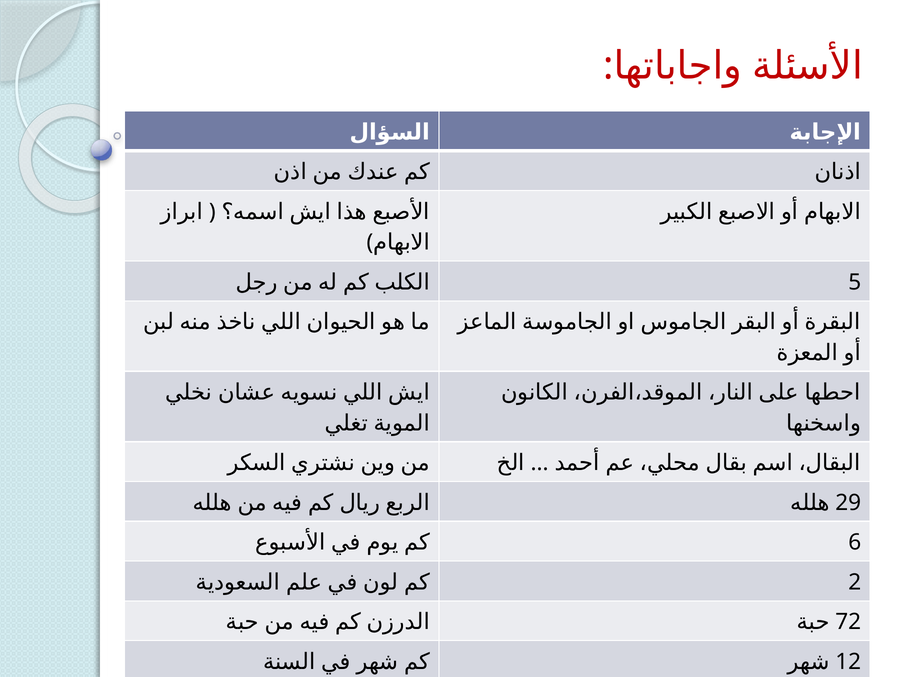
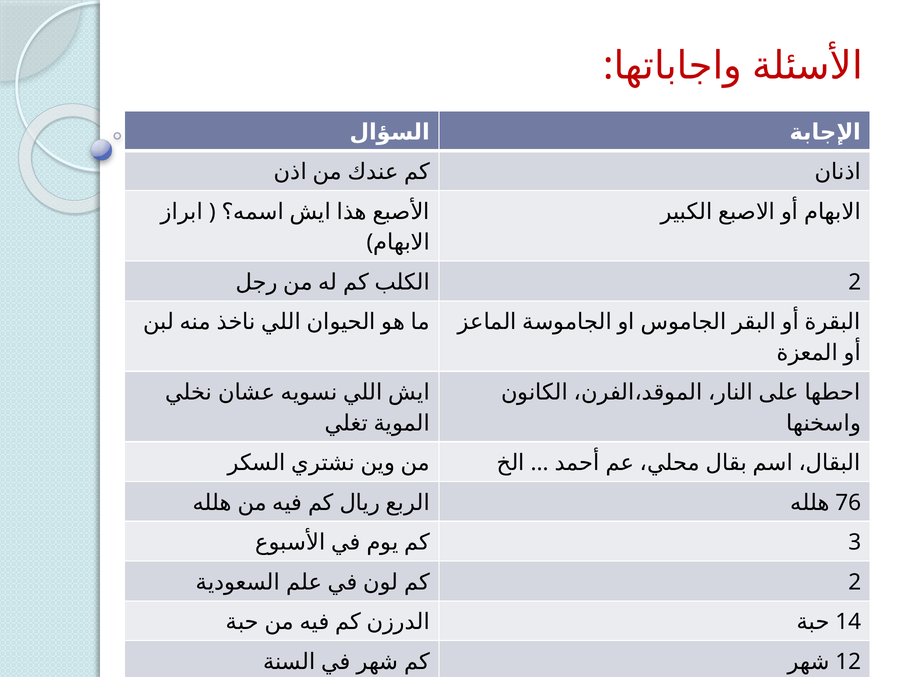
5: 5 -> 2 (855, 282)
29: 29 -> 76 (848, 502)
6: 6 -> 3 (855, 542)
72: 72 -> 14 (848, 621)
